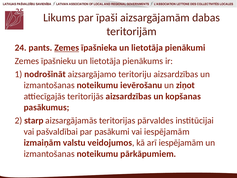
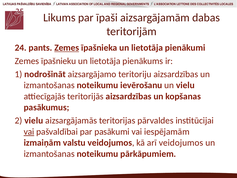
un ziņot: ziņot -> vielu (185, 85)
2 starp: starp -> vielu (34, 120)
vai underline: none -> present (29, 131)
arī iespējamām: iespējamām -> veidojumos (181, 143)
